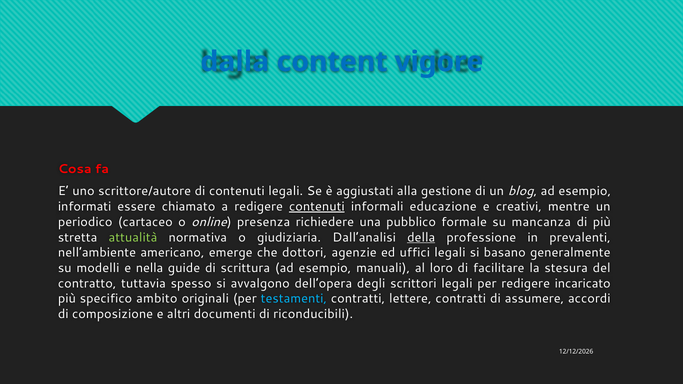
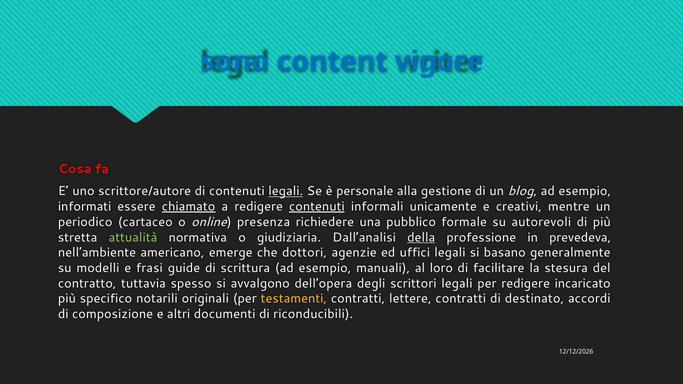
dalla: dalla -> sono (235, 62)
legali underline: none -> present (286, 191)
aggiustati: aggiustati -> personale (365, 191)
chiamato underline: none -> present (189, 207)
educazione: educazione -> unicamente (443, 207)
mancanza: mancanza -> autorevoli (541, 222)
prevalenti: prevalenti -> prevedeva (580, 237)
nella: nella -> frasi (149, 268)
ambito: ambito -> notarili (157, 299)
testamenti colour: light blue -> yellow (294, 299)
assumere: assumere -> destinato (534, 299)
